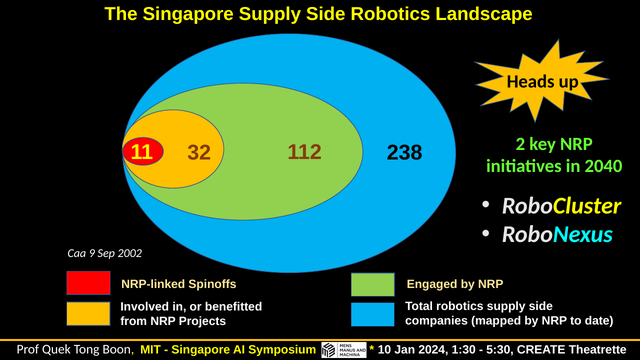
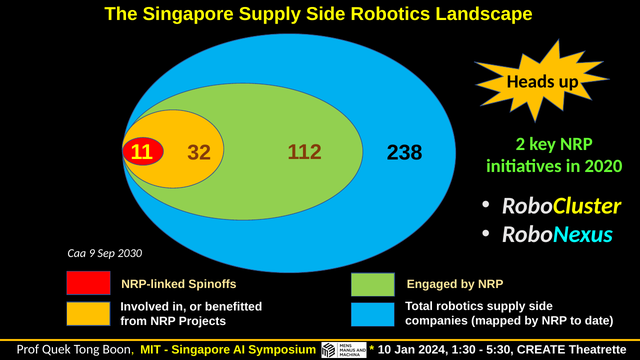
2040: 2040 -> 2020 (603, 166)
2002: 2002 -> 2030 (130, 253)
